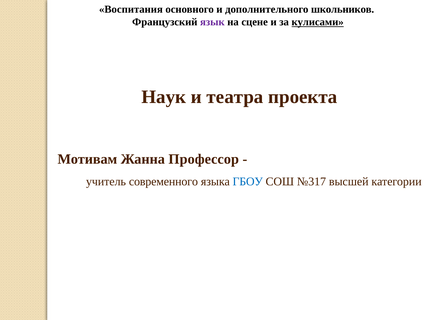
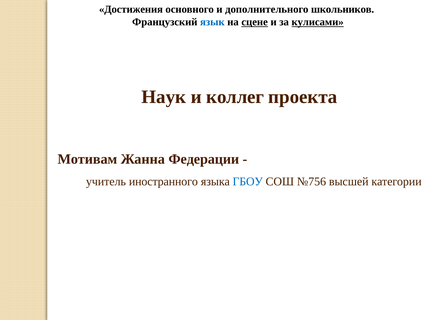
Воспитания: Воспитания -> Достижения (131, 9)
язык colour: purple -> blue (212, 22)
сцене underline: none -> present (255, 22)
театра: театра -> коллег (235, 97)
Профессор: Профессор -> Федерации (204, 159)
современного: современного -> иностранного (163, 181)
№317: №317 -> №756 (312, 181)
